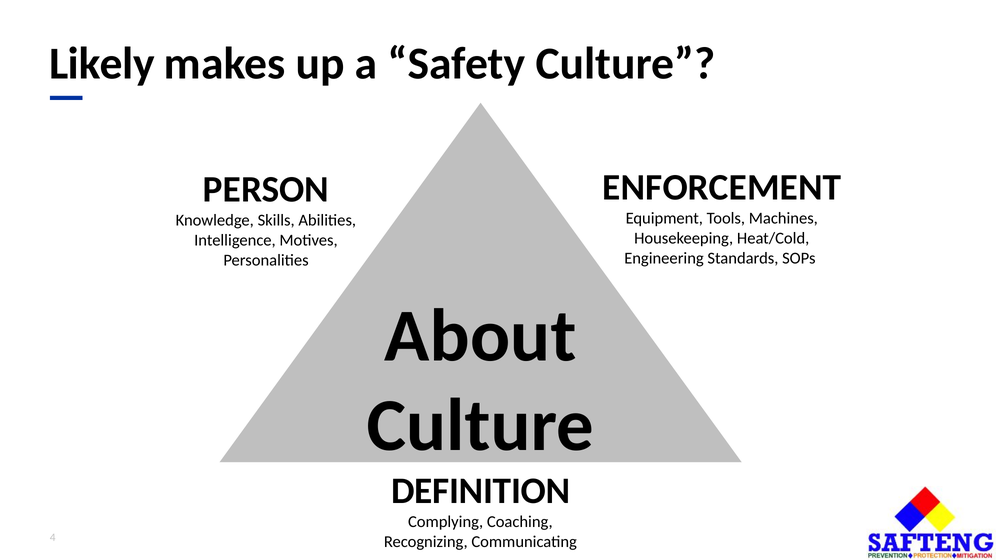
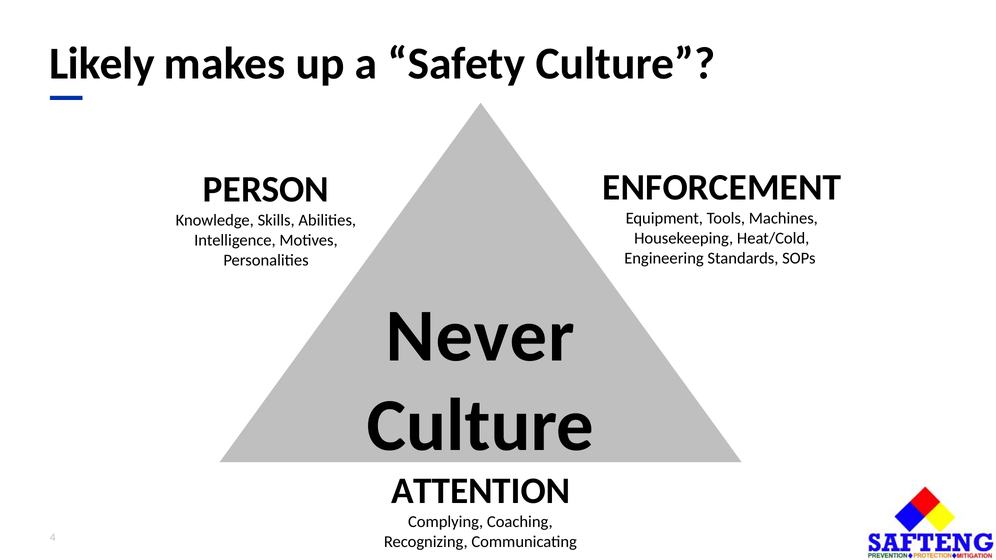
About: About -> Never (480, 336)
DEFINITION: DEFINITION -> ATTENTION (481, 491)
